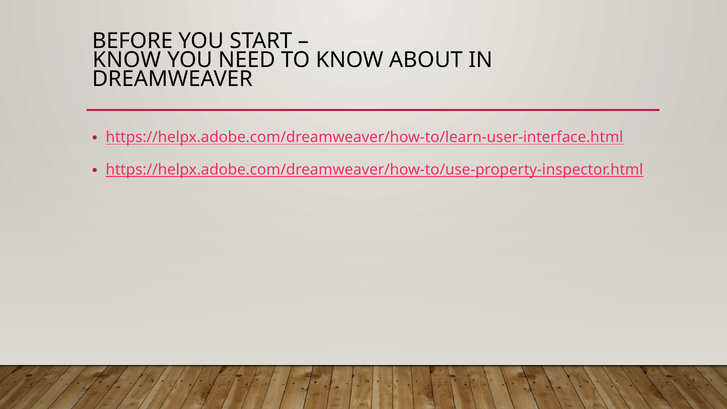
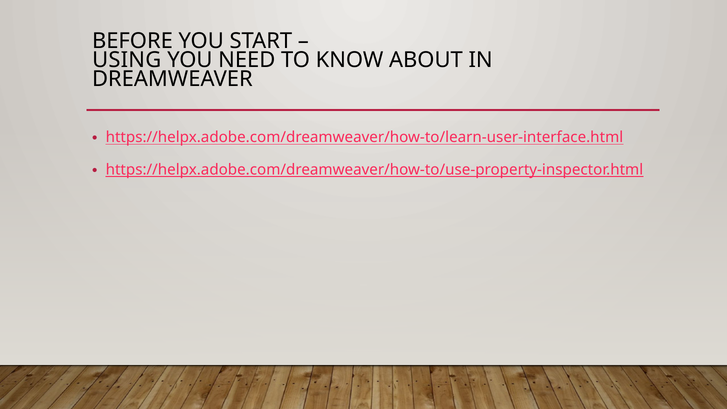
KNOW: KNOW -> USING (127, 60)
